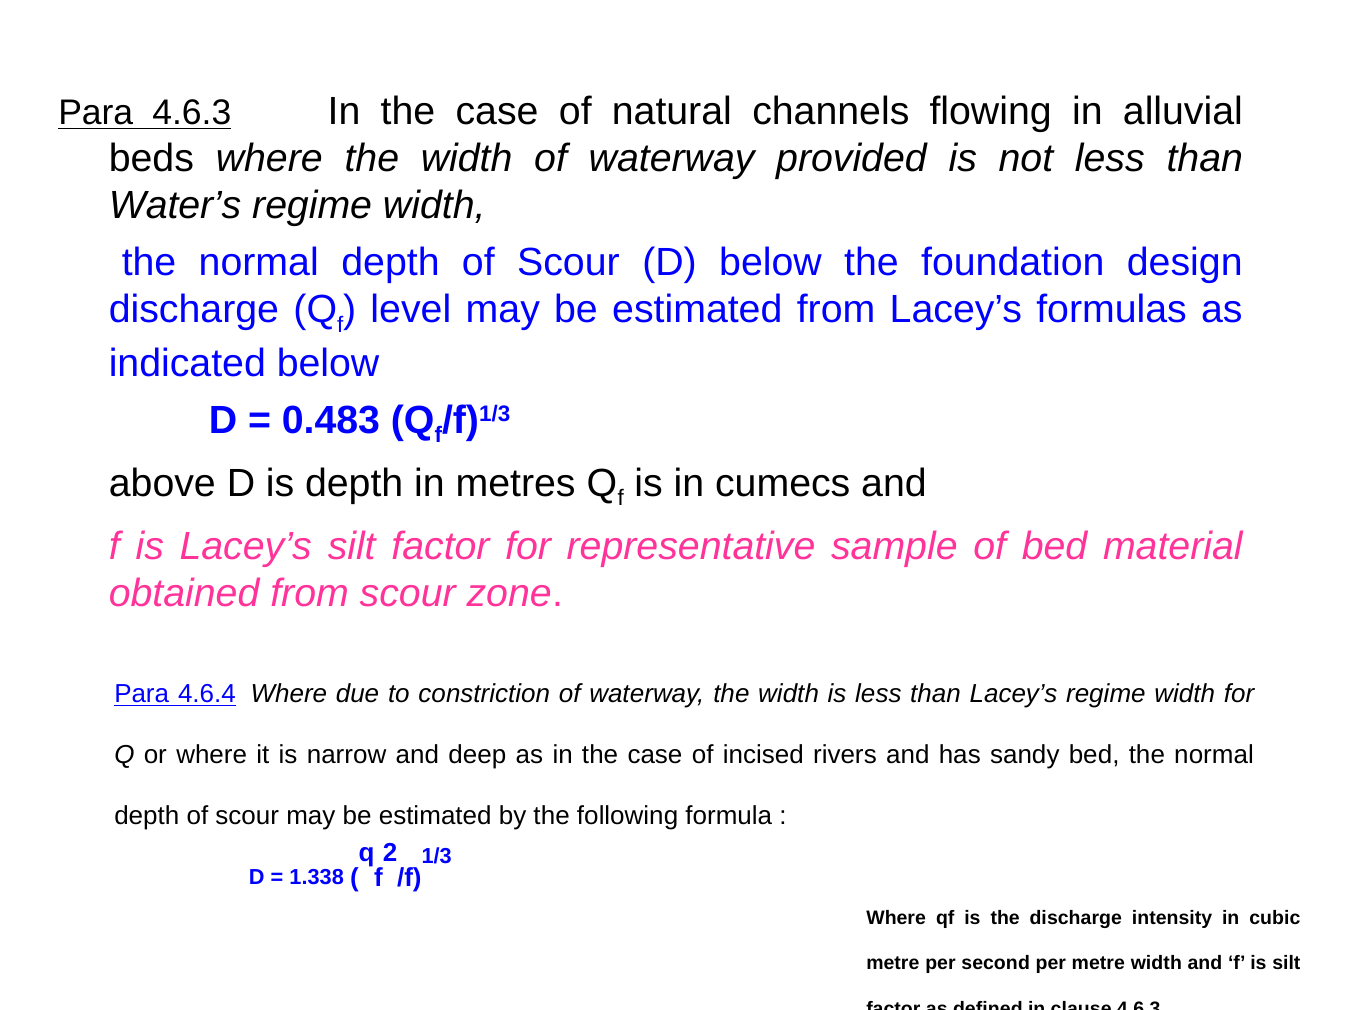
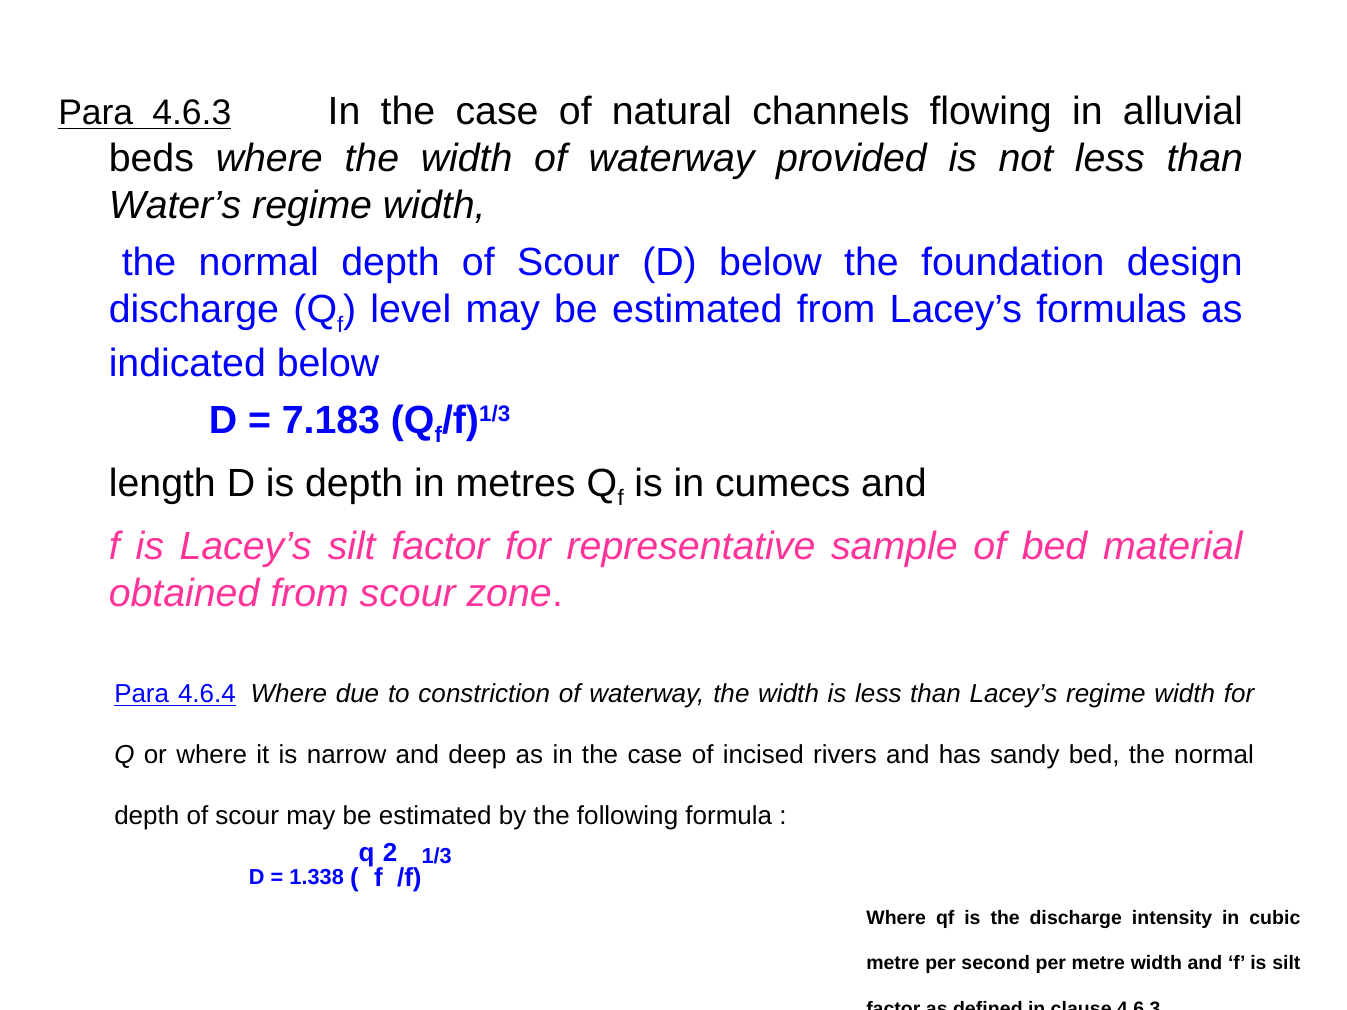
0.483: 0.483 -> 7.183 (331, 420)
above: above -> length (162, 483)
